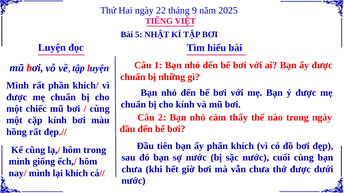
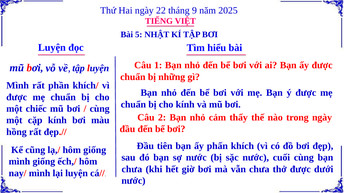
hôm trong: trong -> giống (95, 150)
lại khích: khích -> luyện (77, 173)
